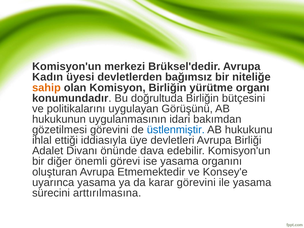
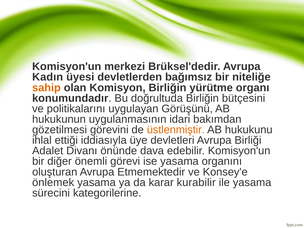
üstlenmiştir colour: blue -> orange (176, 130)
uyarınca: uyarınca -> önlemek (53, 182)
karar görevini: görevini -> kurabilir (196, 182)
arttırılmasına: arttırılmasına -> kategorilerine (107, 193)
